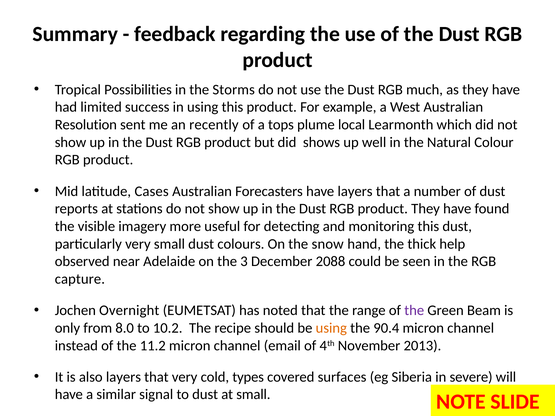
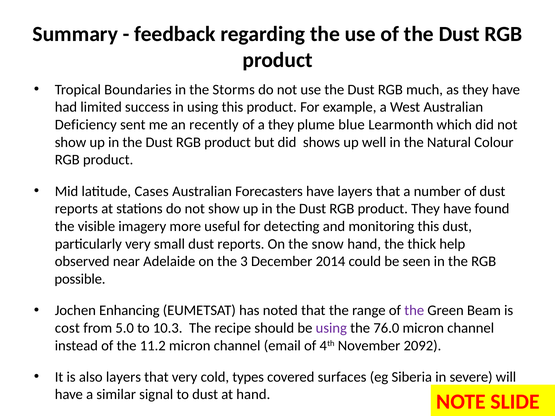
Possibilities: Possibilities -> Boundaries (138, 90)
Resolution: Resolution -> Deficiency (86, 125)
a tops: tops -> they (281, 125)
local: local -> blue (351, 125)
small dust colours: colours -> reports (241, 244)
2088: 2088 -> 2014 (330, 262)
capture: capture -> possible (80, 279)
Overnight: Overnight -> Enhancing (129, 311)
only: only -> cost (67, 328)
8.0: 8.0 -> 5.0 (125, 328)
10.2: 10.2 -> 10.3 (168, 328)
using colour: orange -> purple (331, 328)
90.4: 90.4 -> 76.0 (386, 328)
2013: 2013 -> 2092 (422, 346)
at small: small -> hand (253, 395)
